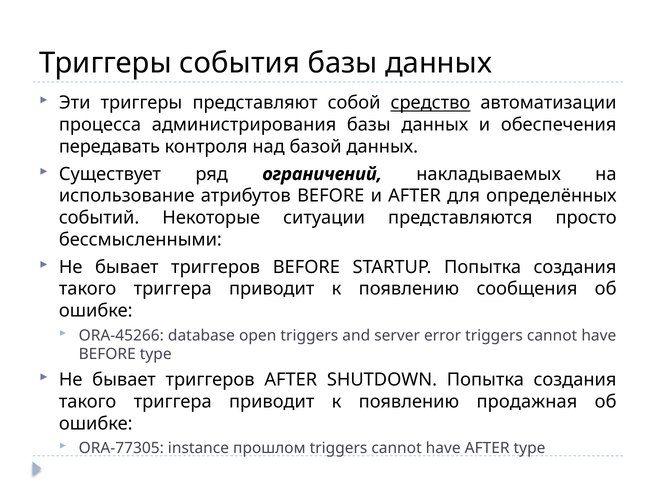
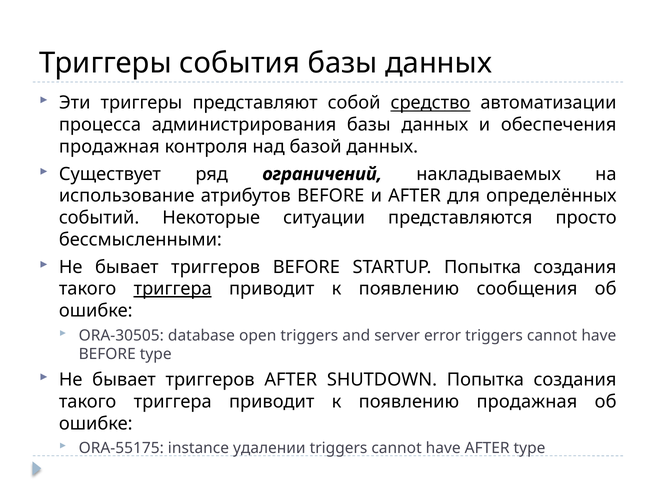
передавать: передавать -> продажная (109, 147)
триггера underline: none -> present (173, 289)
ORA-45266: ORA-45266 -> ORA-30505 (121, 335)
ORA-77305: ORA-77305 -> ORA-55175 (121, 448)
прошлом: прошлом -> удалении (269, 448)
